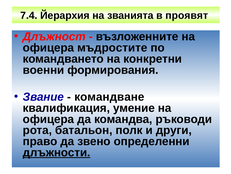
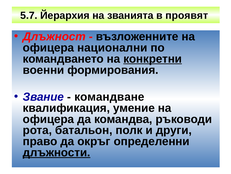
7.4: 7.4 -> 5.7 (29, 15)
мъдростите: мъдростите -> национални (112, 48)
конкретни underline: none -> present (153, 59)
звено: звено -> окръг (94, 141)
